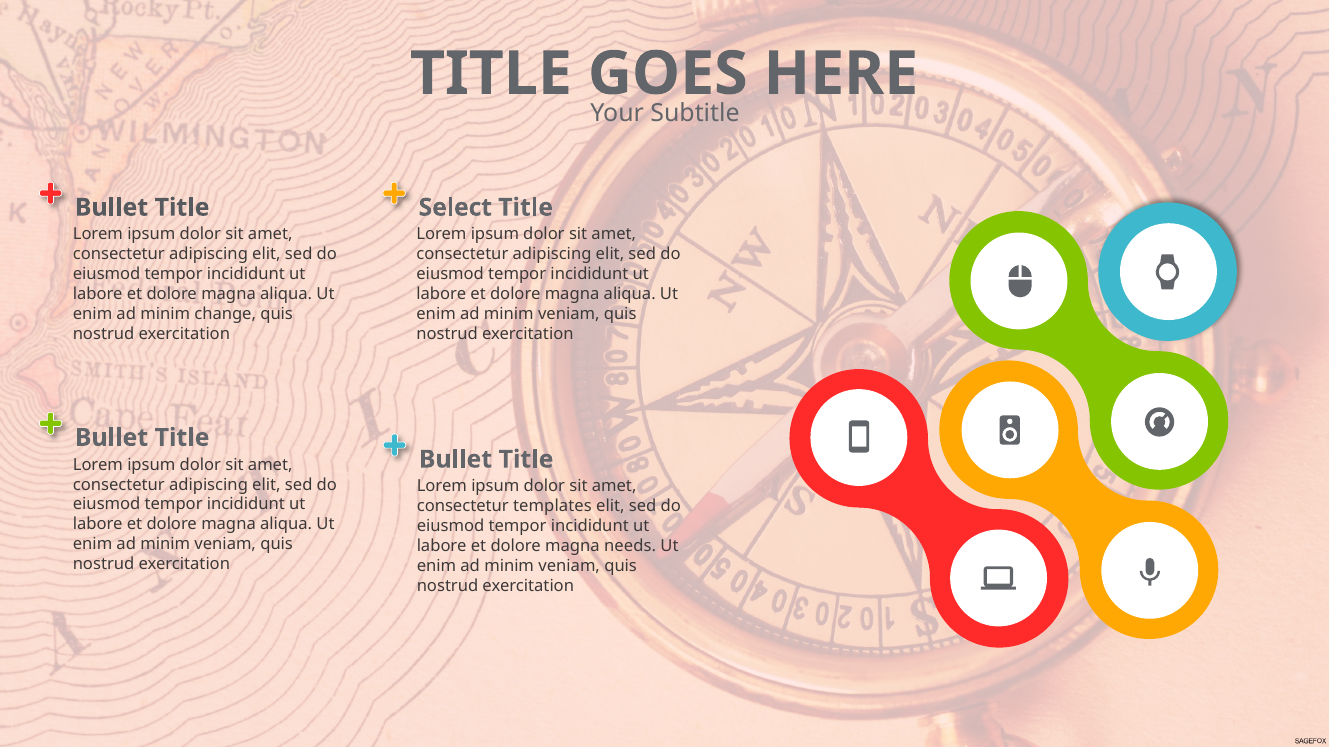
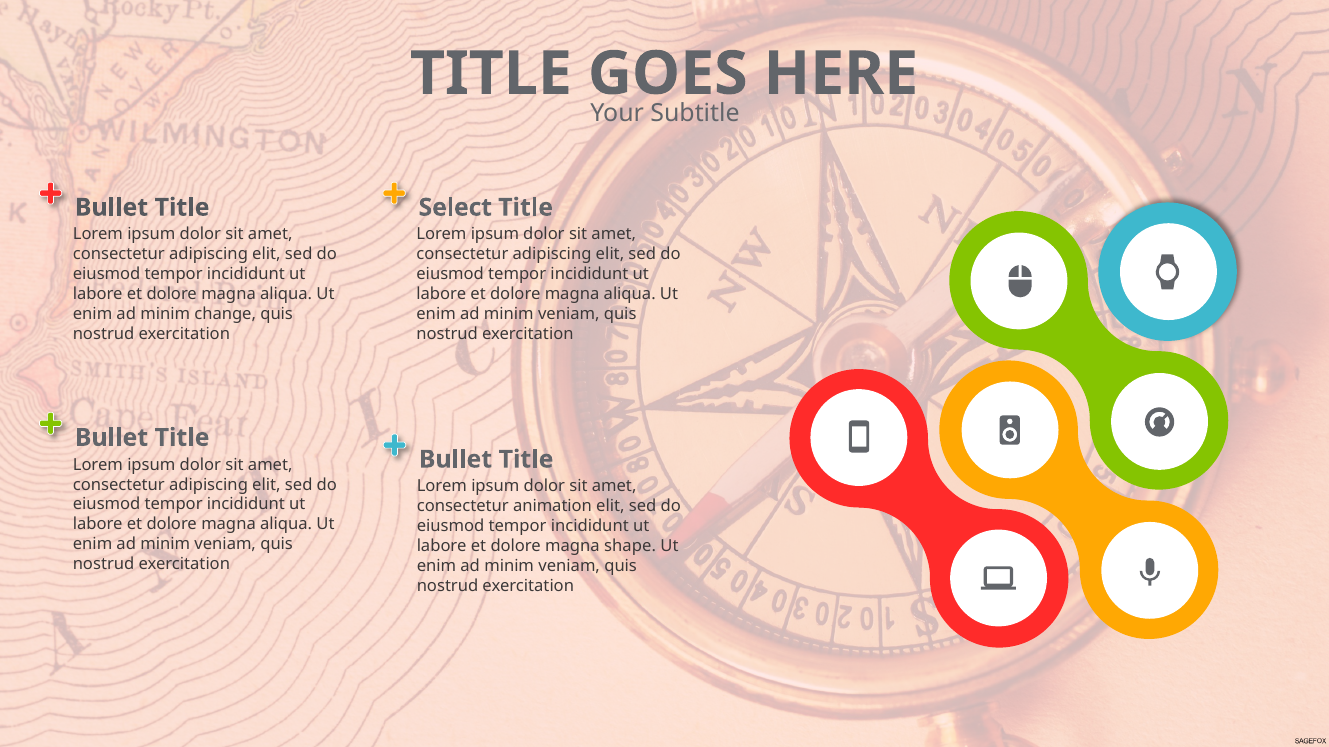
templates: templates -> animation (553, 507)
needs: needs -> shape (630, 547)
